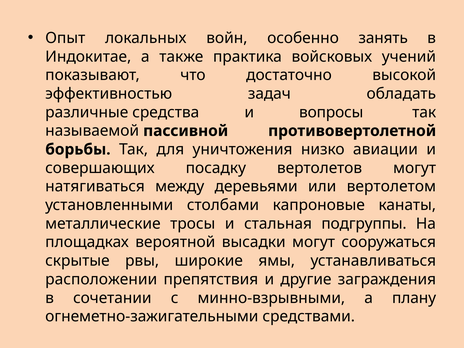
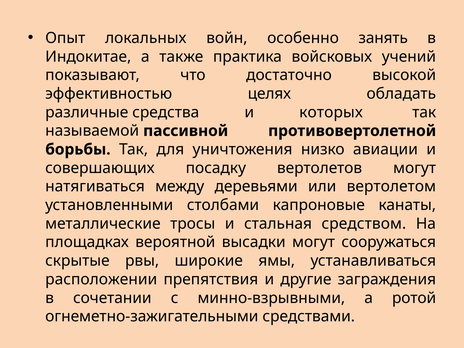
задач: задач -> целях (269, 94)
вопросы: вопросы -> которых (331, 112)
подгруппы: подгруппы -> средством (364, 224)
плану: плану -> ротой (414, 298)
